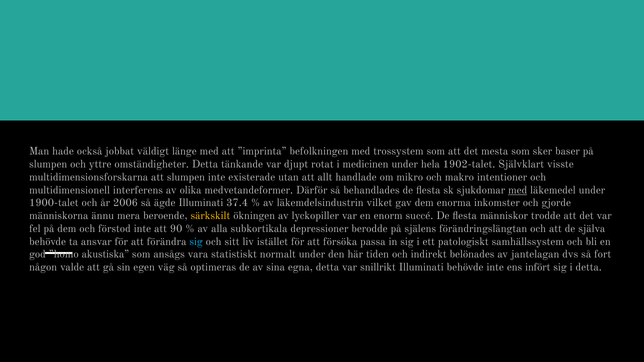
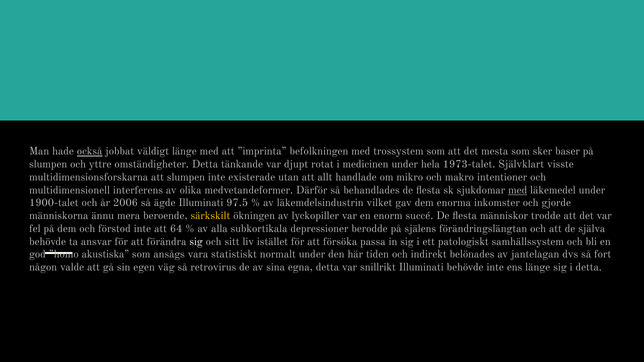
också underline: none -> present (90, 152)
1902-talet: 1902-talet -> 1973-talet (469, 164)
37.4: 37.4 -> 97.5 (237, 203)
90: 90 -> 64 (176, 229)
sig colour: light blue -> white (196, 242)
optimeras: optimeras -> retrovirus (213, 267)
ens infört: infört -> länge (538, 267)
